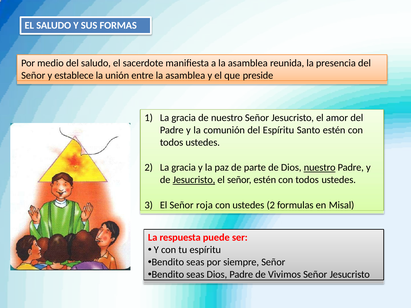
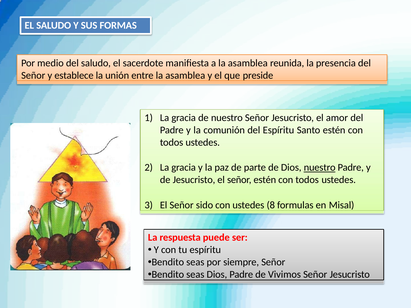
Jesucristo underline: present -> none (194, 180)
roja: roja -> sido (205, 205)
con ustedes 2: 2 -> 8 (271, 205)
